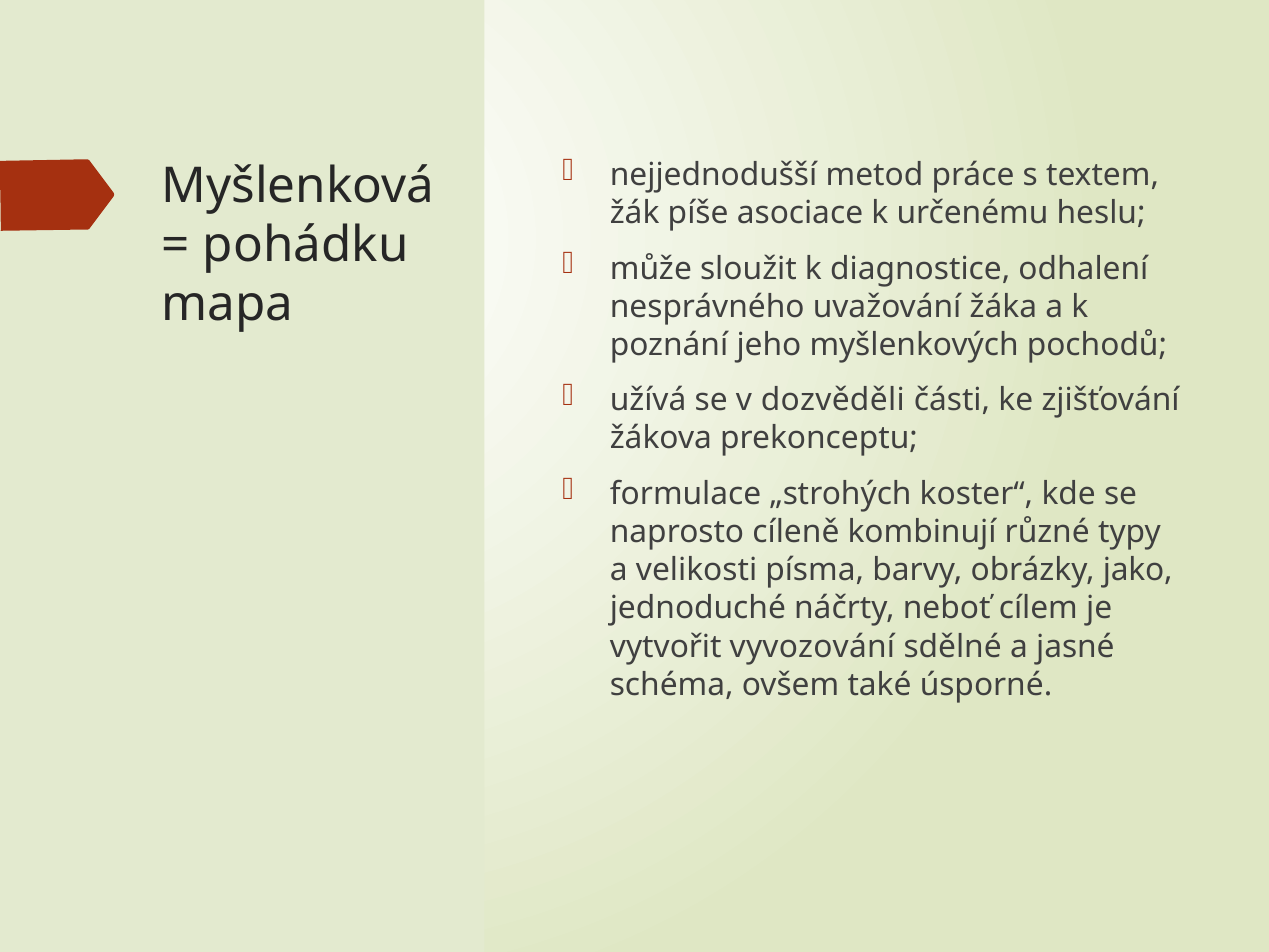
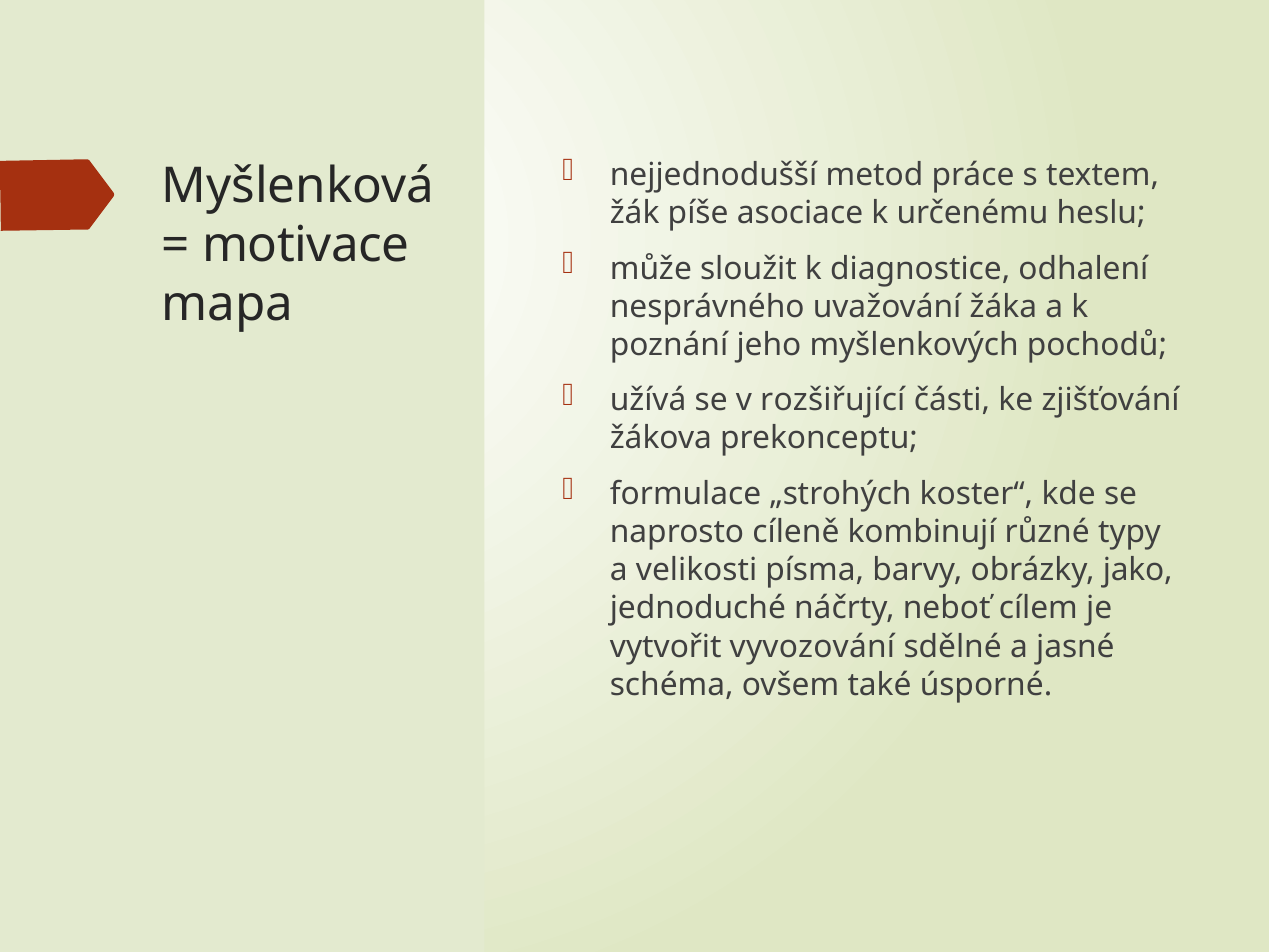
pohádku: pohádku -> motivace (306, 246)
dozvěděli: dozvěděli -> rozšiřující (833, 400)
